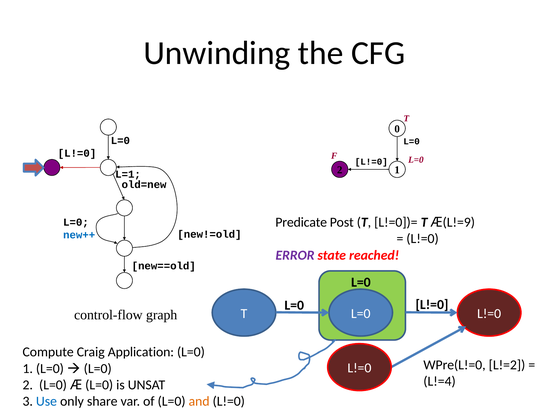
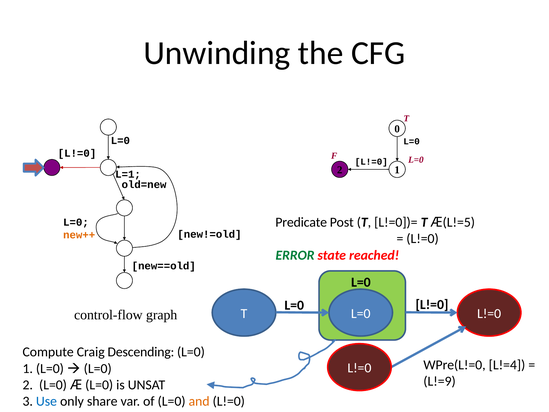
L!=9: L!=9 -> L!=5 (459, 222)
new++ colour: blue -> orange (79, 235)
ERROR colour: purple -> green (295, 255)
Application: Application -> Descending (141, 352)
L!=2: L!=2 -> L!=4 (507, 365)
L!=4: L!=4 -> L!=9 (440, 381)
